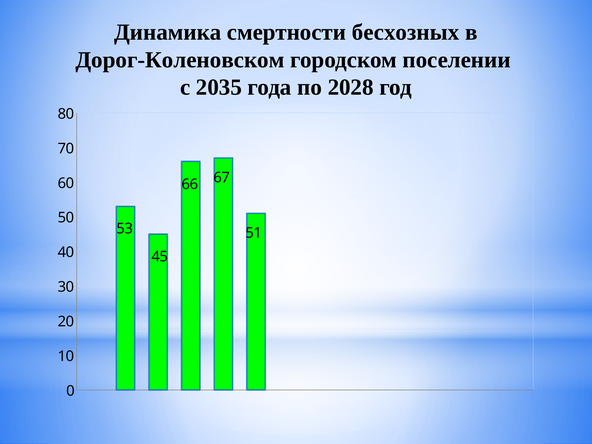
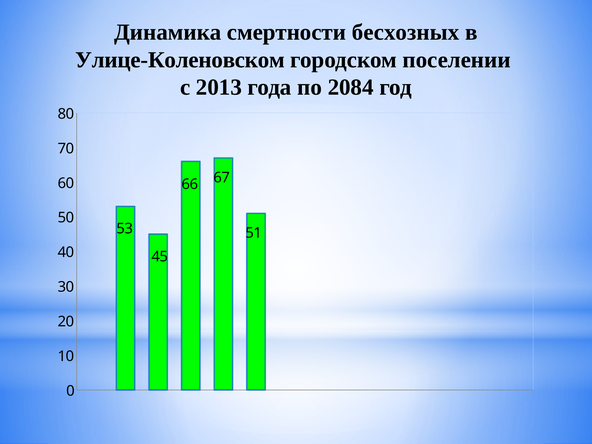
Дорог-Коленовском: Дорог-Коленовском -> Улице-Коленовском (180, 60)
2035: 2035 -> 2013 (219, 87)
2028: 2028 -> 2084 (351, 87)
